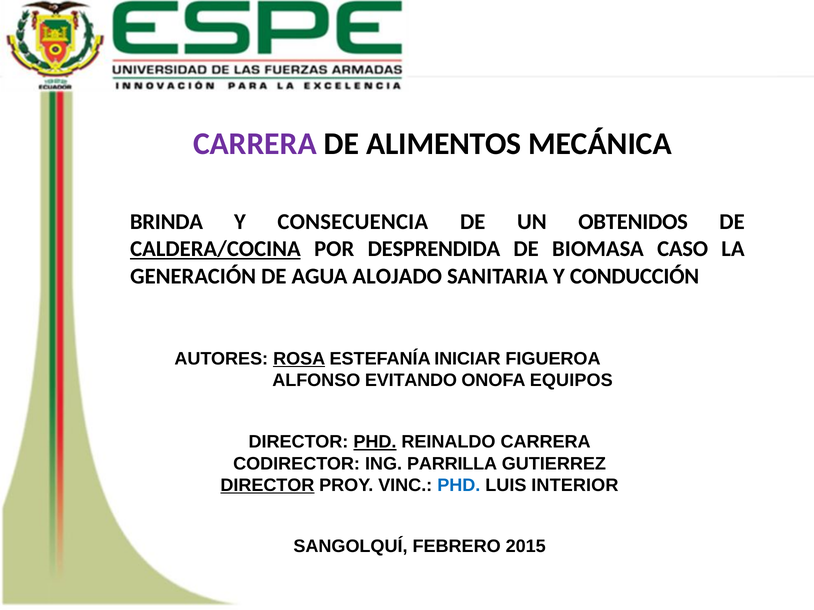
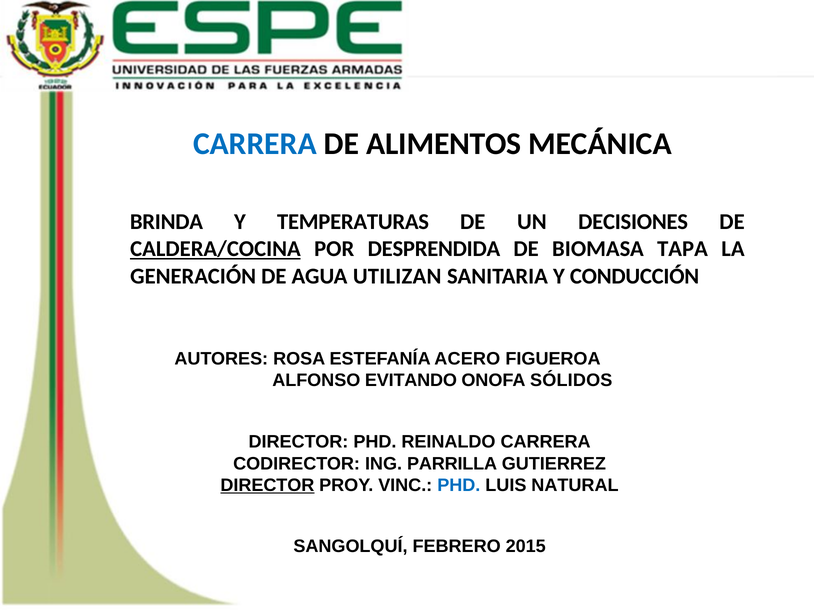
CARRERA colour: purple -> blue (255, 144)
CONSECUENCIA: CONSECUENCIA -> TEMPERATURAS (353, 222)
OBTENIDOS: OBTENIDOS -> DECISIONES (633, 222)
CASO: CASO -> TAPA (682, 249)
ALOJADO: ALOJADO -> UTILIZAN (397, 276)
ROSA underline: present -> none (299, 359)
INICIAR: INICIAR -> ACERO (467, 359)
EQUIPOS: EQUIPOS -> SÓLIDOS (571, 381)
PHD underline: present -> none (375, 442)
INTERIOR: INTERIOR -> NATURAL (575, 486)
